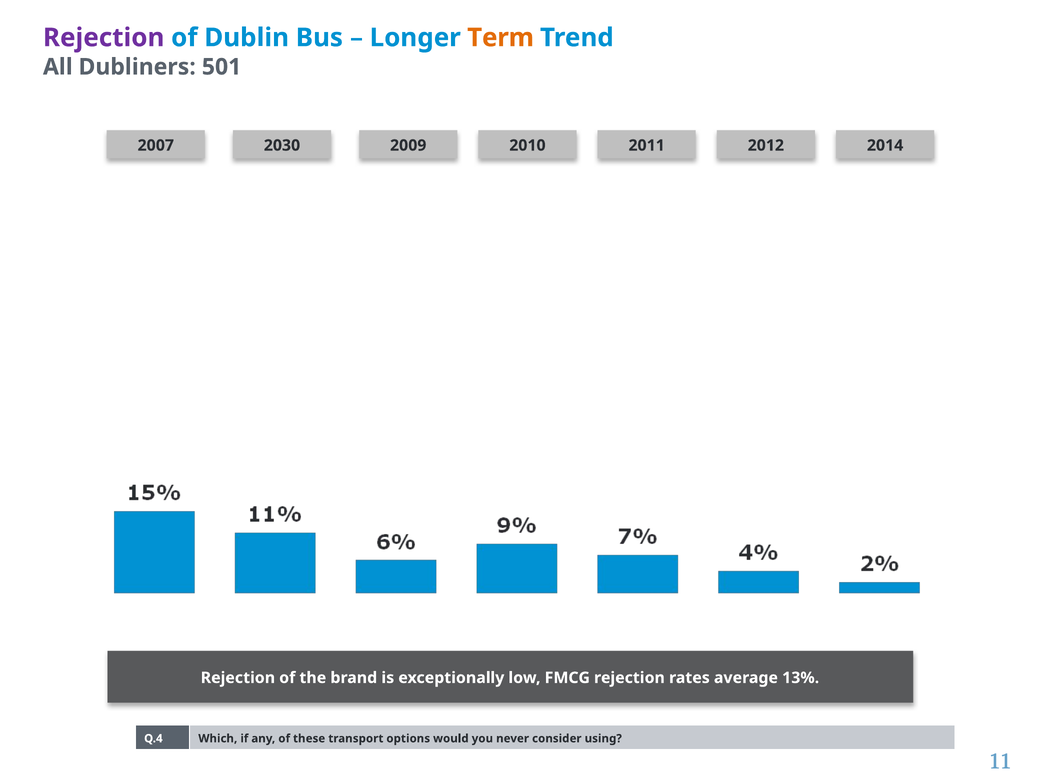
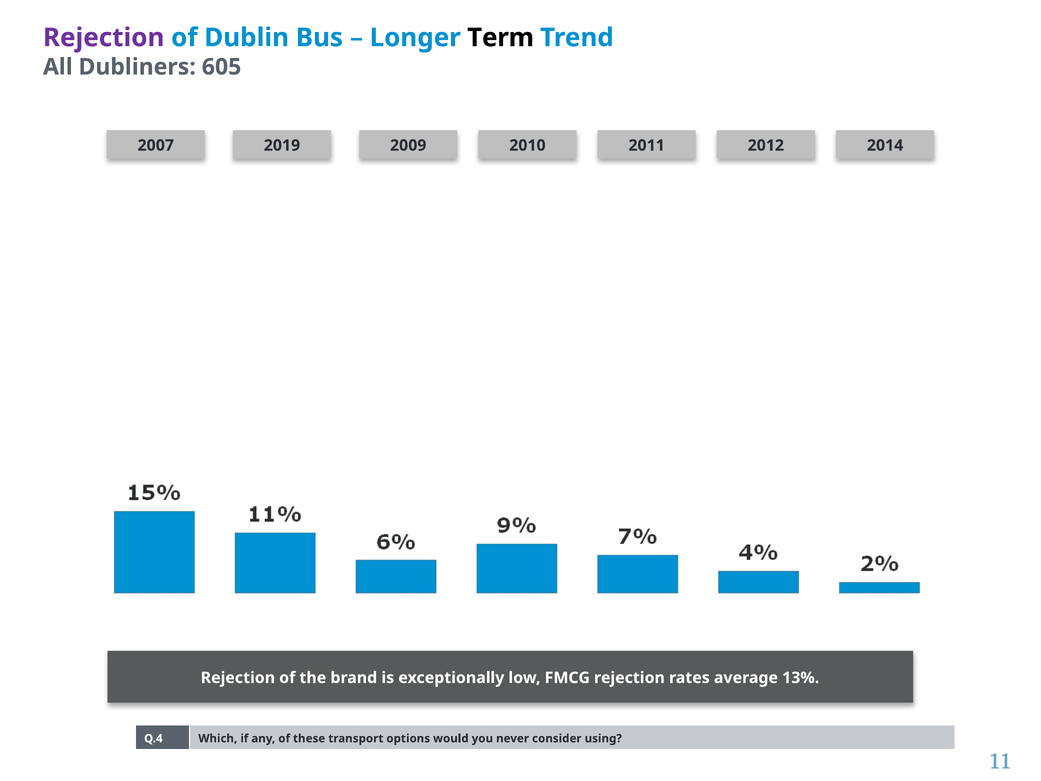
Term colour: orange -> black (501, 38)
501: 501 -> 605 (222, 67)
2030: 2030 -> 2019 (282, 145)
